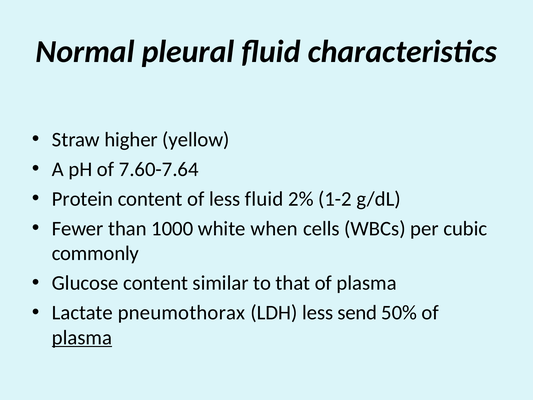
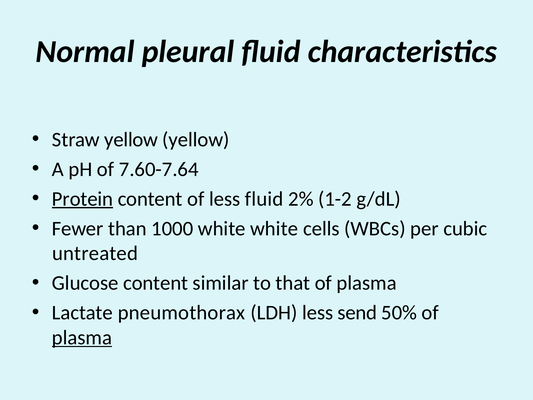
Straw higher: higher -> yellow (131, 139)
Protein underline: none -> present (83, 199)
white when: when -> white (274, 228)
commonly: commonly -> untreated (95, 253)
